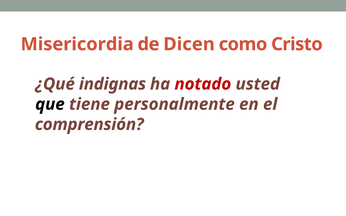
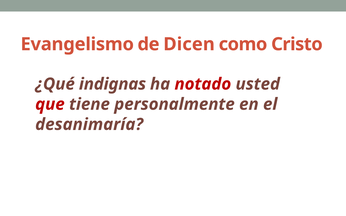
Misericordia: Misericordia -> Evangelismo (77, 44)
que colour: black -> red (50, 104)
comprensión: comprensión -> desanimaría (89, 125)
